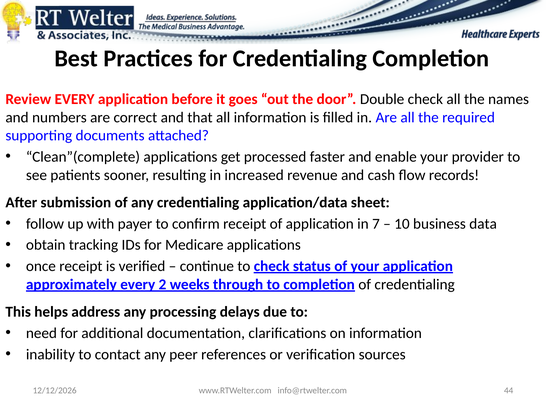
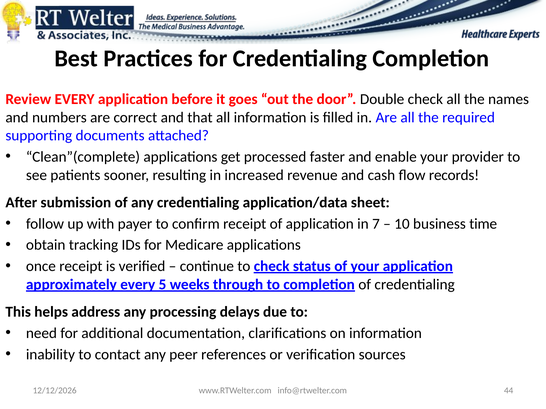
data: data -> time (483, 224)
2: 2 -> 5 (162, 285)
